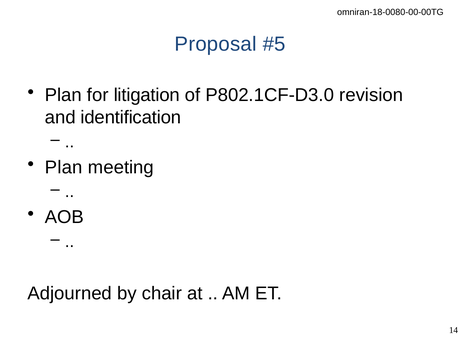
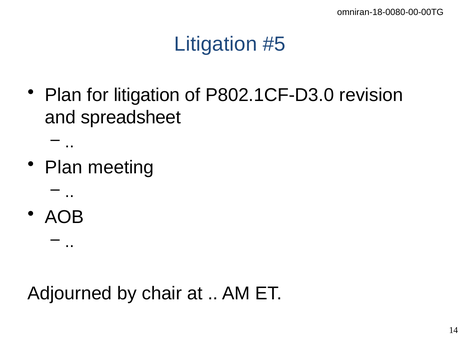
Proposal: Proposal -> Litigation (216, 44)
identification: identification -> spreadsheet (131, 117)
